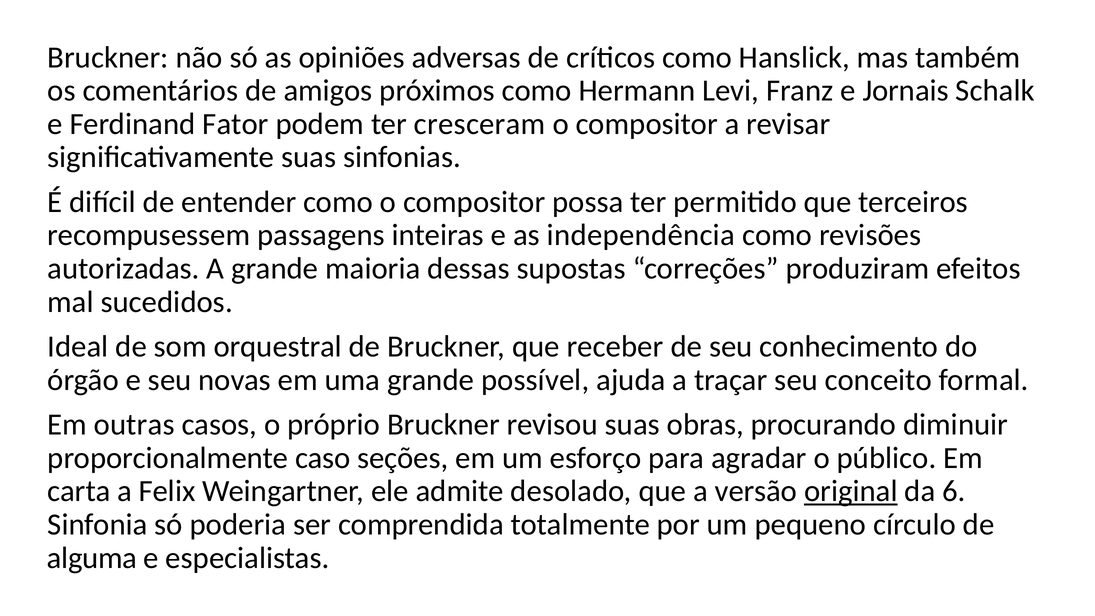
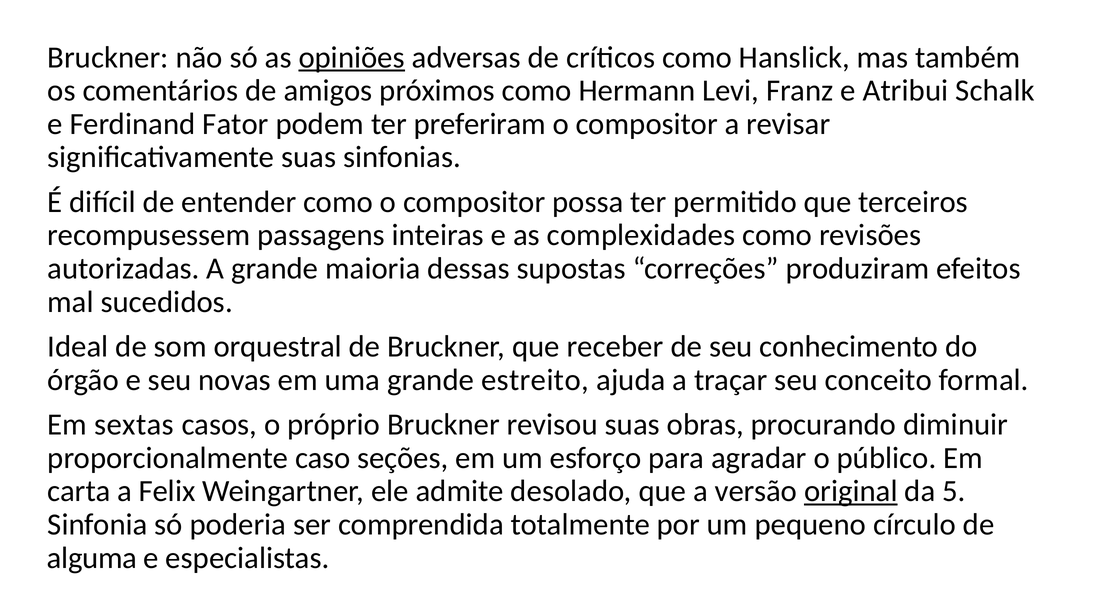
opiniões underline: none -> present (352, 57)
Jornais: Jornais -> Atribui (906, 91)
cresceram: cresceram -> preferiram (480, 124)
independência: independência -> complexidades (641, 235)
possível: possível -> estreito (535, 380)
outras: outras -> sextas (134, 425)
6: 6 -> 5 (954, 491)
